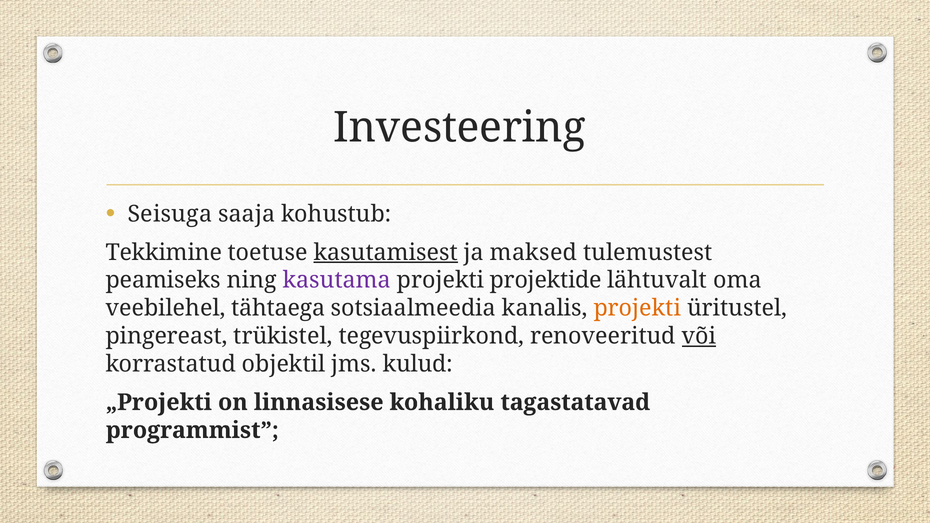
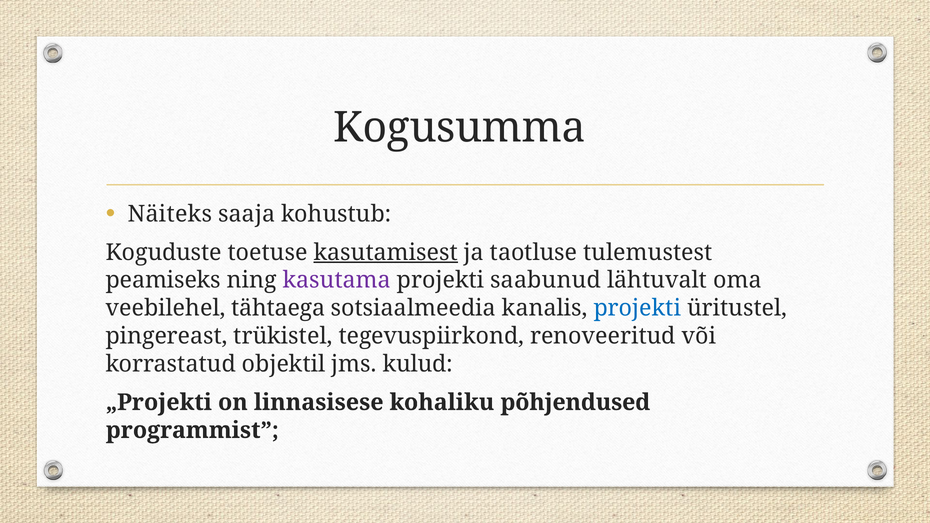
Investeering: Investeering -> Kogusumma (459, 128)
Seisuga: Seisuga -> Näiteks (170, 214)
Tekkimine: Tekkimine -> Koguduste (164, 252)
maksed: maksed -> taotluse (534, 252)
projektide: projektide -> saabunud (546, 280)
projekti colour: orange -> blue (637, 308)
või underline: present -> none (699, 336)
tagastatavad: tagastatavad -> põhjendused (575, 402)
